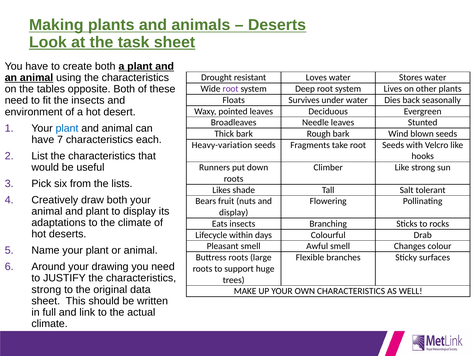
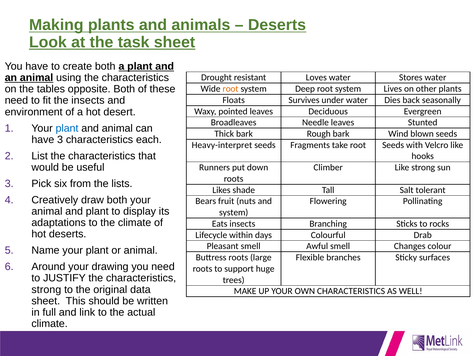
root colour: purple -> orange (231, 89)
have 7: 7 -> 3 (60, 140)
Heavy-variation: Heavy-variation -> Heavy-interpret (222, 145)
display: display -> system (234, 213)
